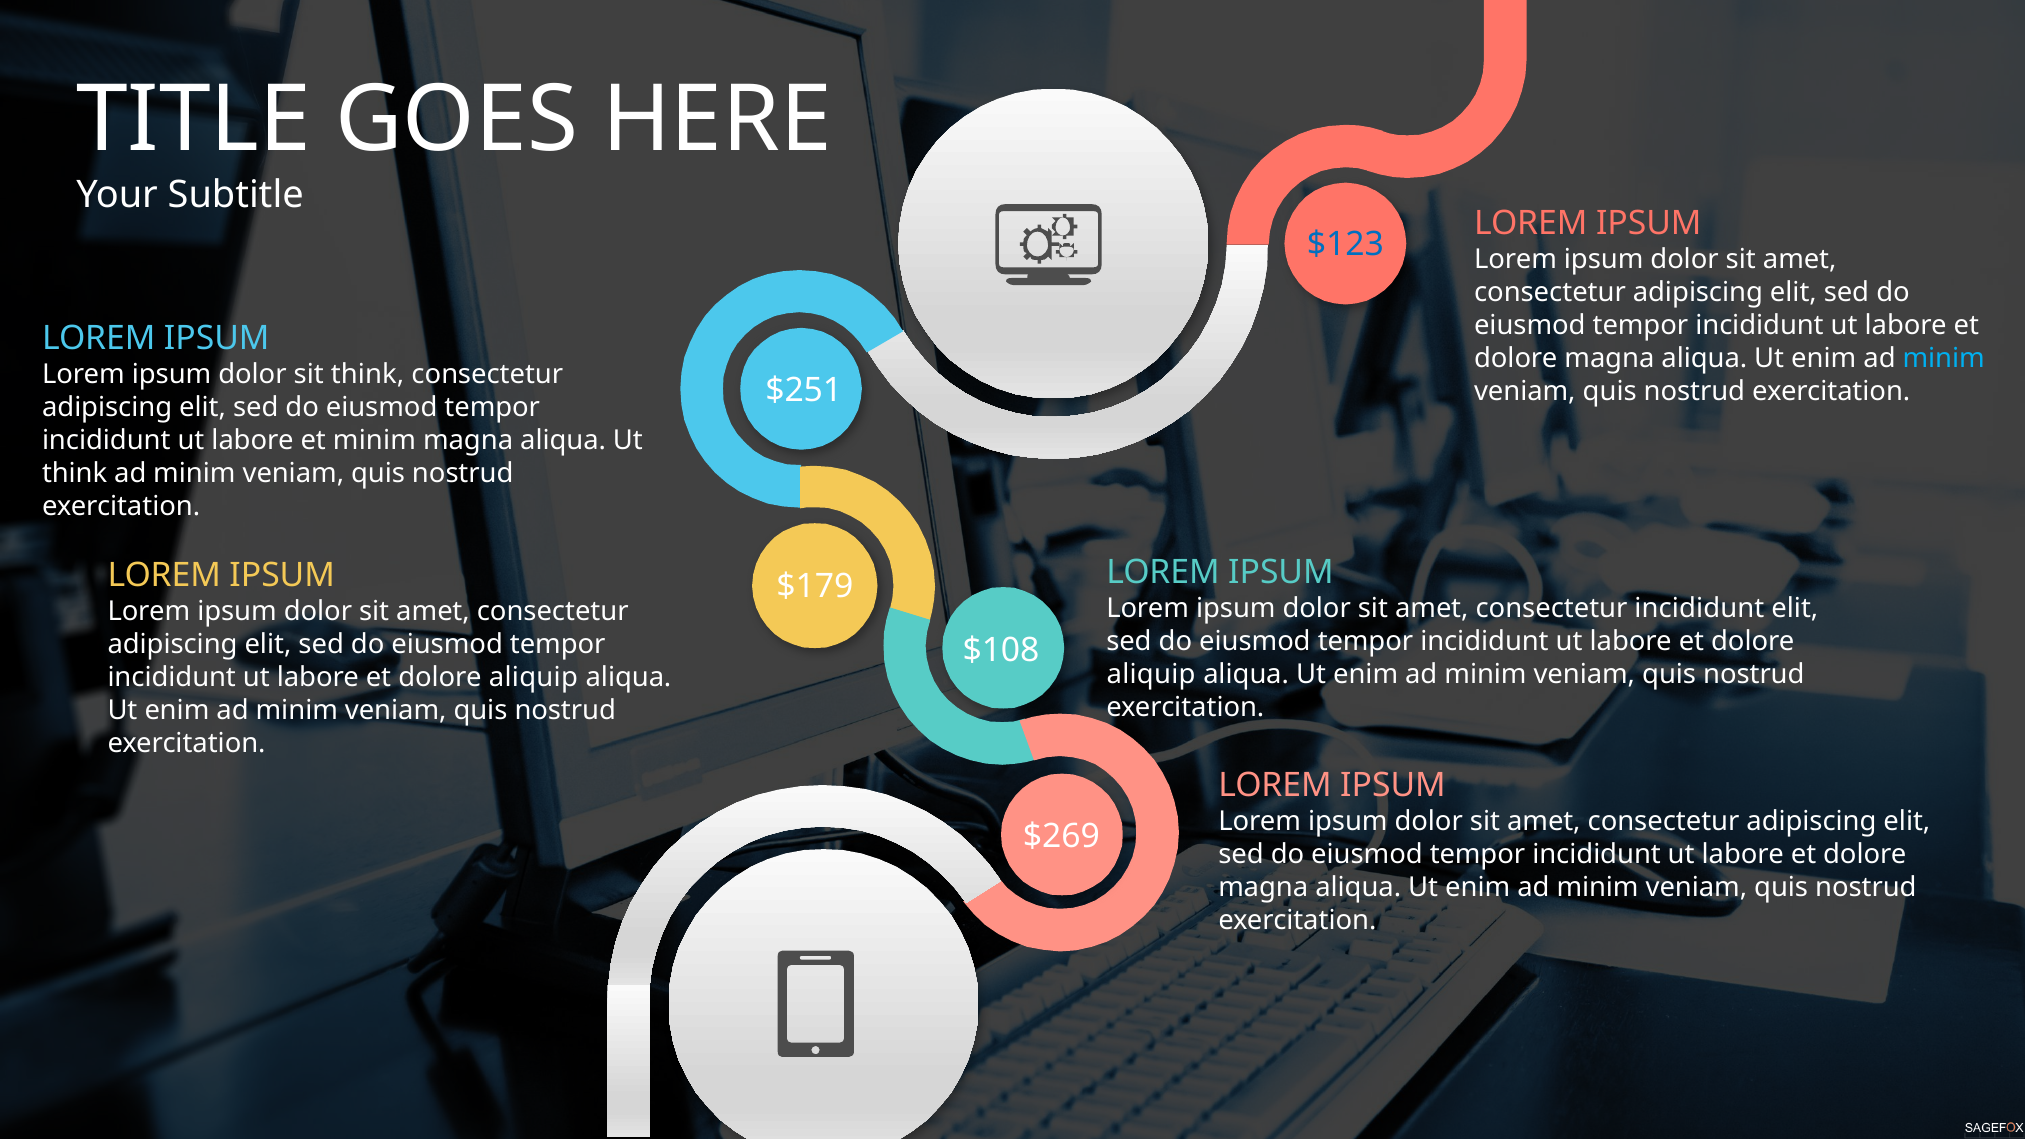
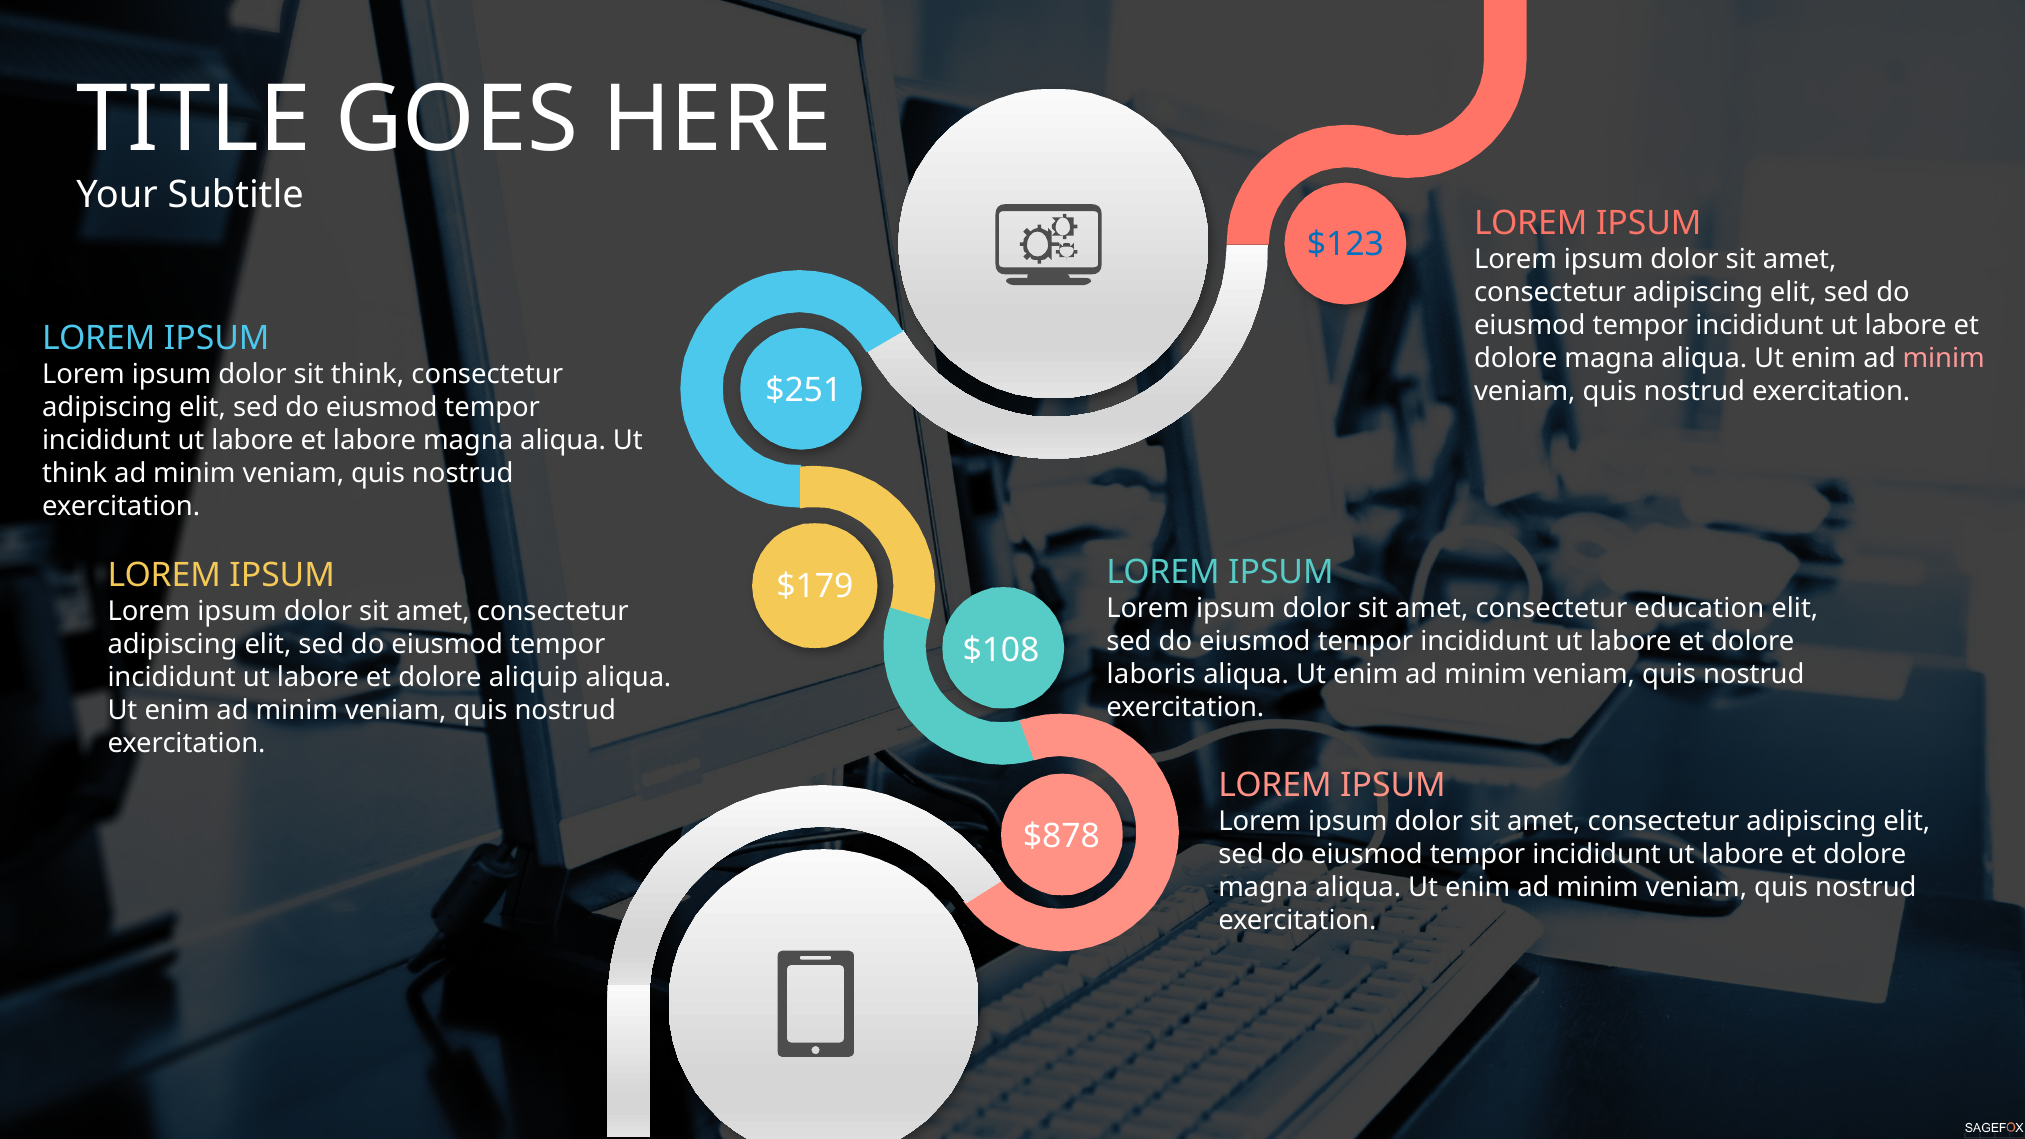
minim colour: light blue -> pink (1944, 359)
et minim: minim -> labore (374, 440)
consectetur incididunt: incididunt -> education (1699, 609)
aliquip: aliquip -> laboris (1151, 674)
$269: $269 -> $878 (1061, 836)
